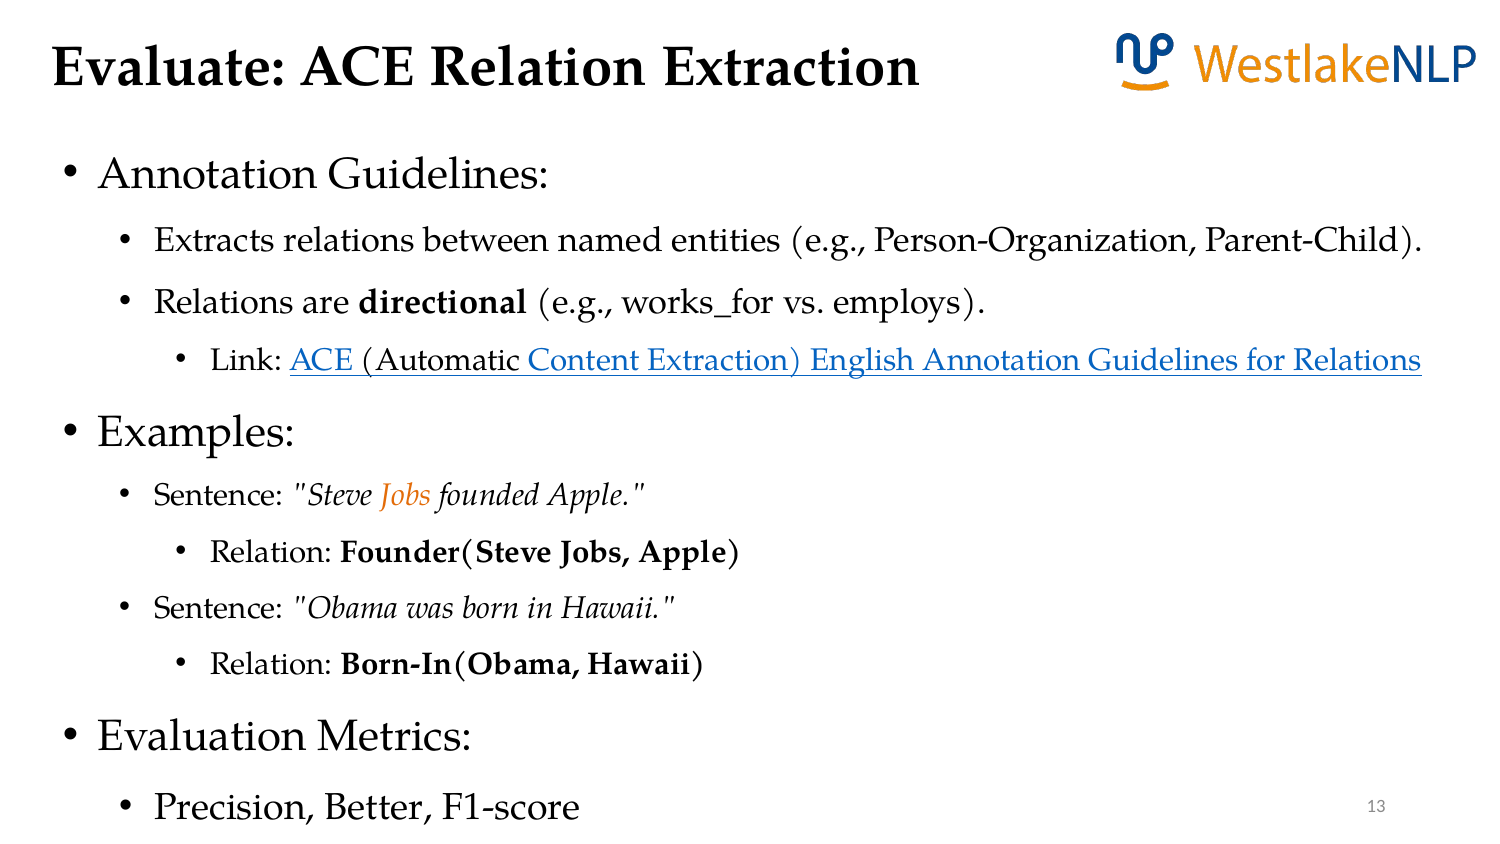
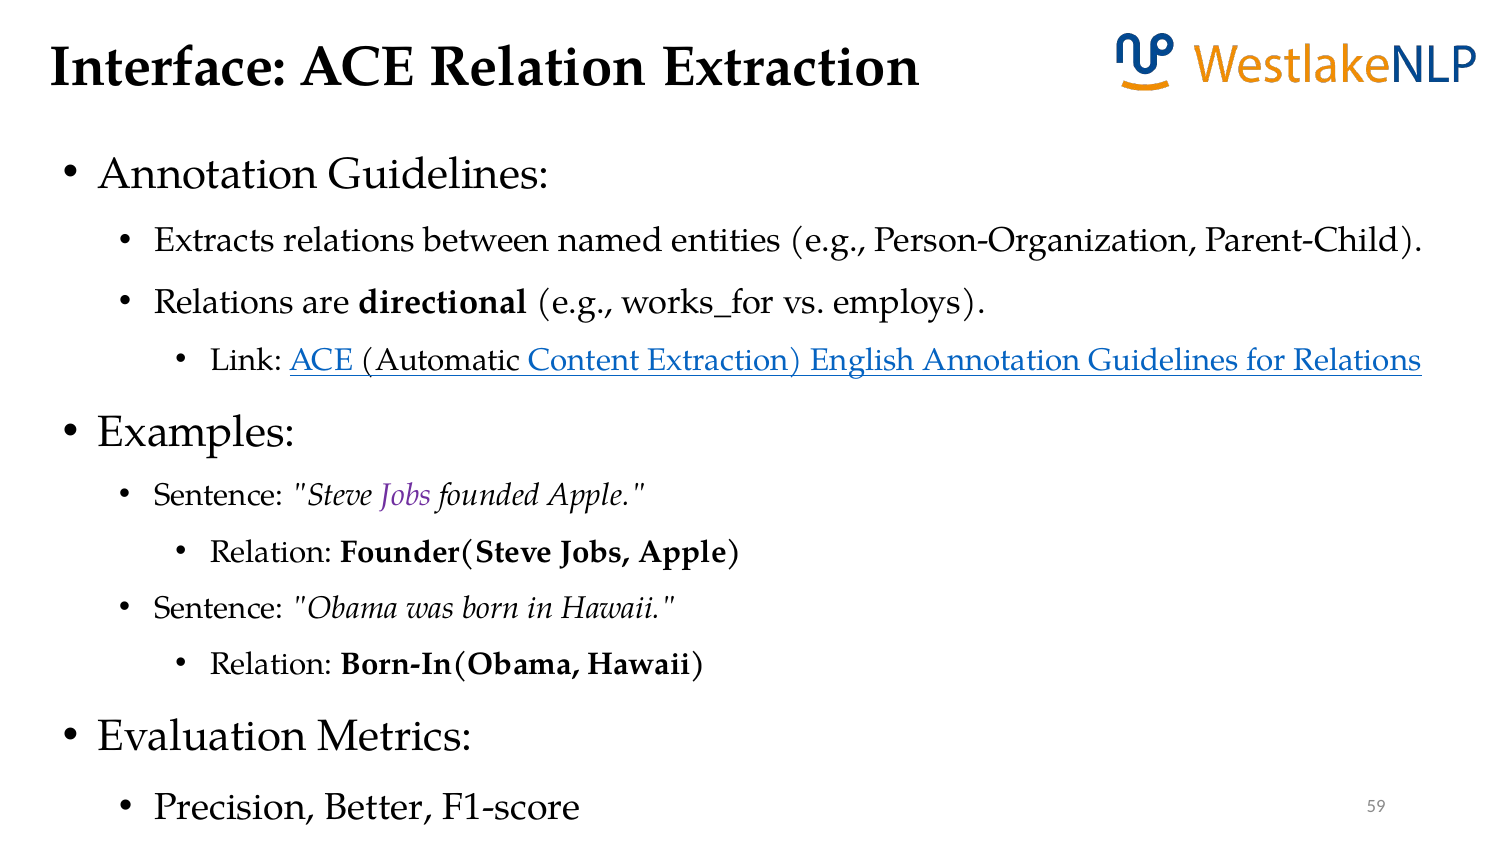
Evaluate: Evaluate -> Interface (168, 67)
Jobs colour: orange -> purple (406, 495)
13: 13 -> 59 (1376, 806)
